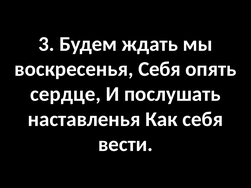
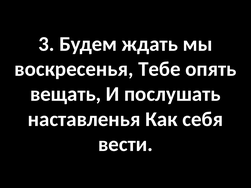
воскресенья Себя: Себя -> Тебе (159, 69)
сердце: сердце -> вещать (66, 94)
